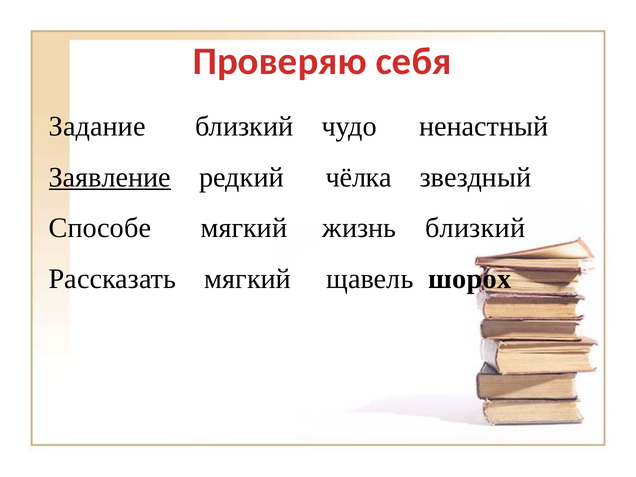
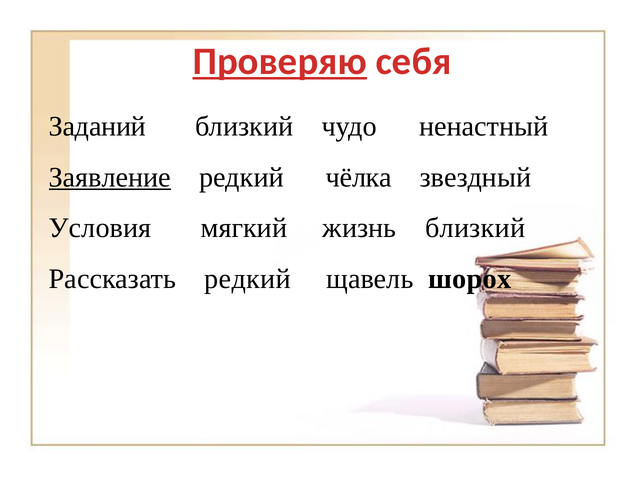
Проверяю underline: none -> present (280, 62)
Задание: Задание -> Заданий (97, 126)
Способе: Способе -> Условия (100, 228)
Рассказать мягкий: мягкий -> редкий (248, 279)
